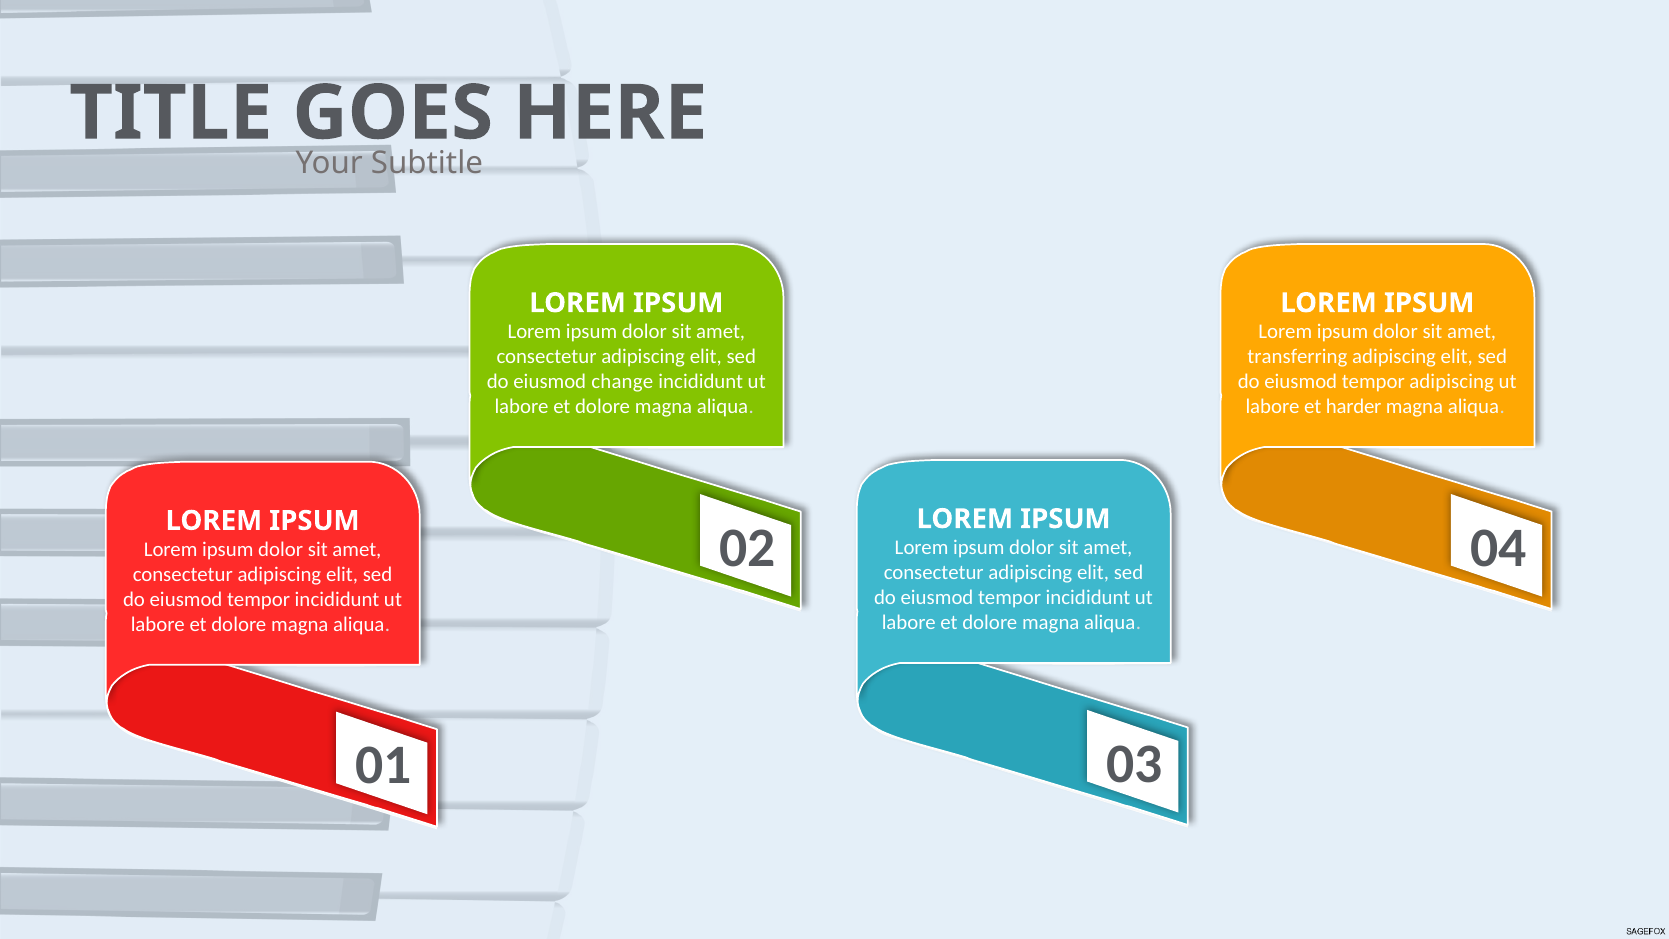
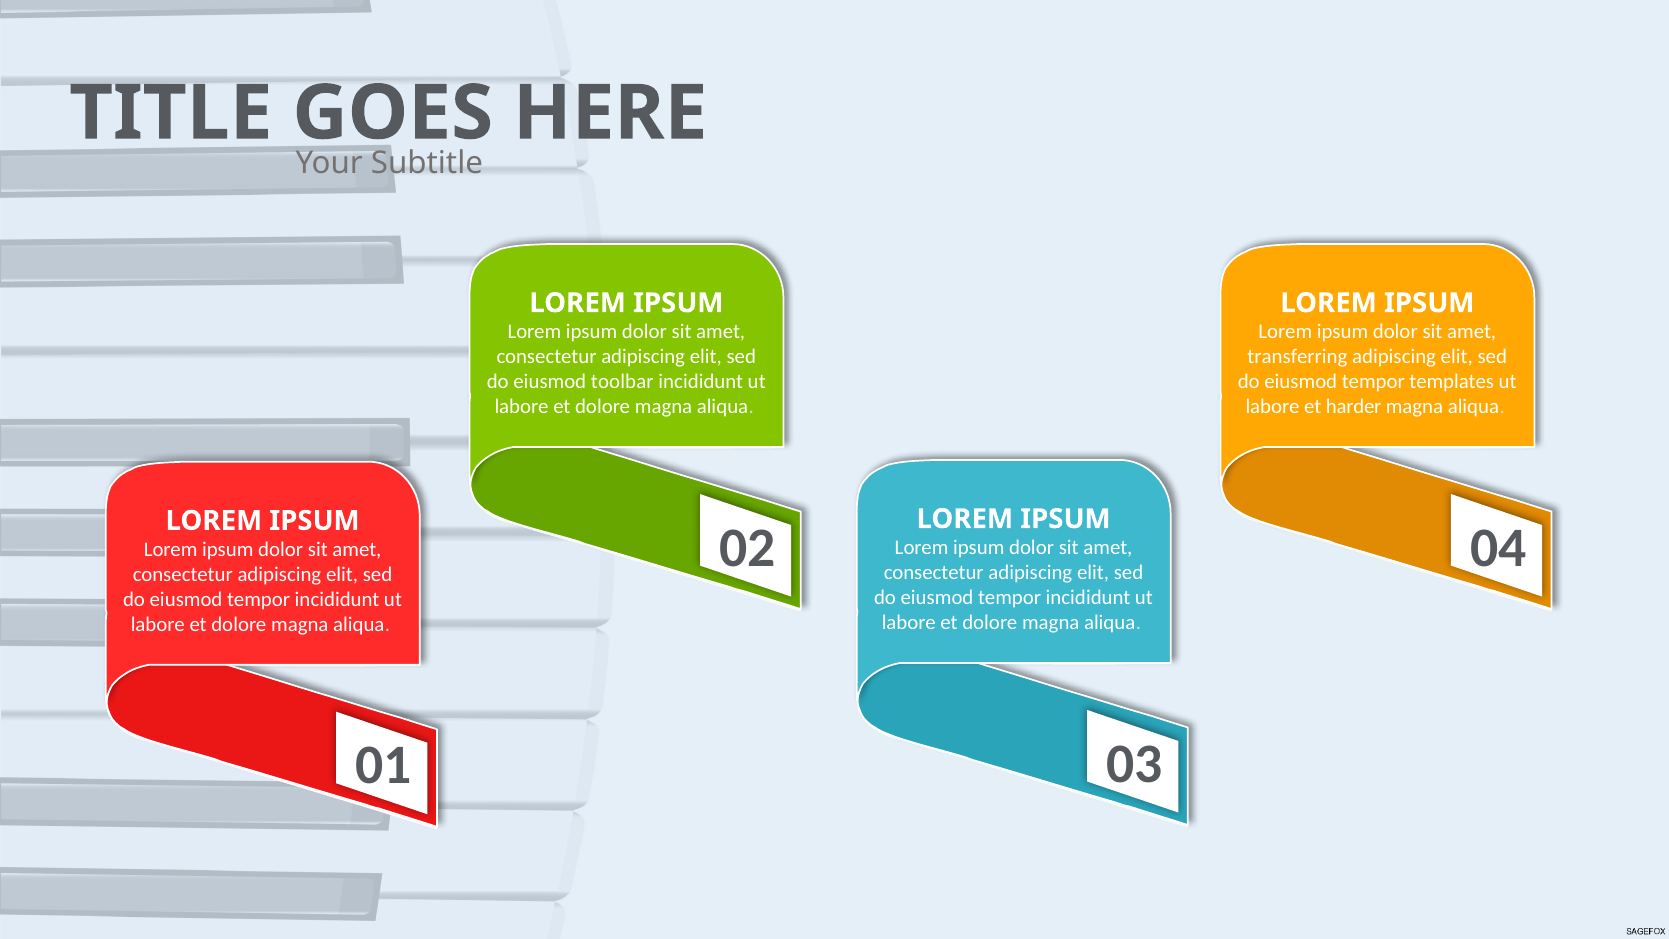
change: change -> toolbar (622, 382)
tempor adipiscing: adipiscing -> templates (1452, 382)
